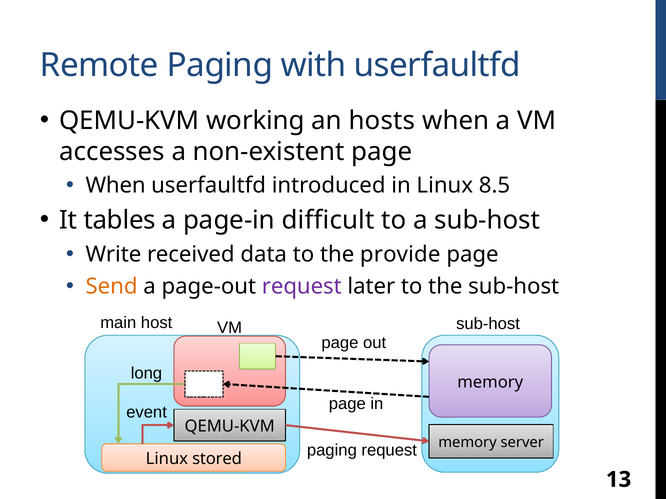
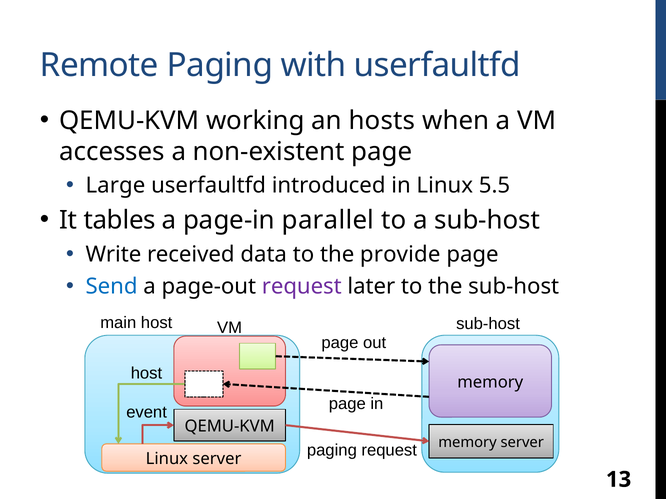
When: When -> Large (115, 186)
8.5: 8.5 -> 5.5 (494, 186)
difficult: difficult -> parallel (328, 221)
Send colour: orange -> blue (112, 287)
long: long -> host (146, 374)
Linux stored: stored -> server (217, 459)
